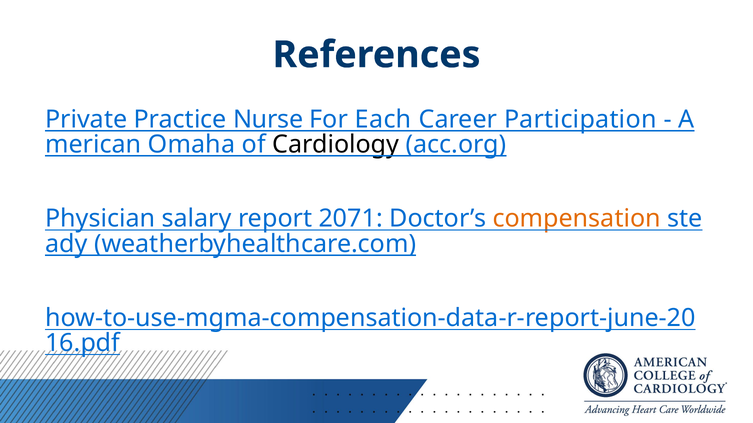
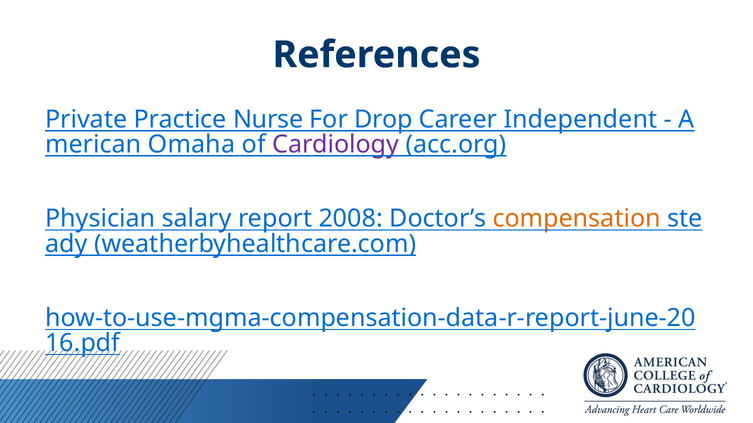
Each: Each -> Drop (383, 119)
Participation: Participation -> Independent (580, 119)
Cardiology colour: black -> purple (336, 145)
2071: 2071 -> 2008 (351, 219)
